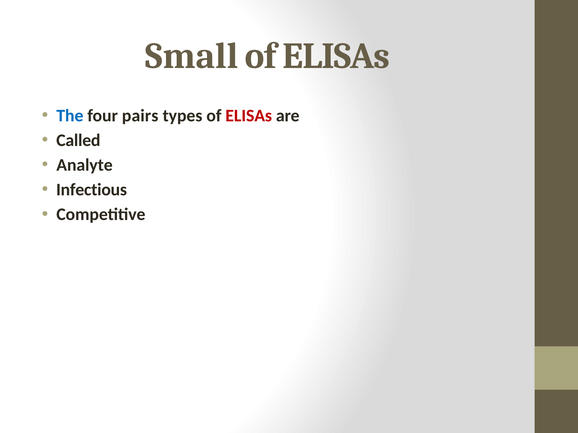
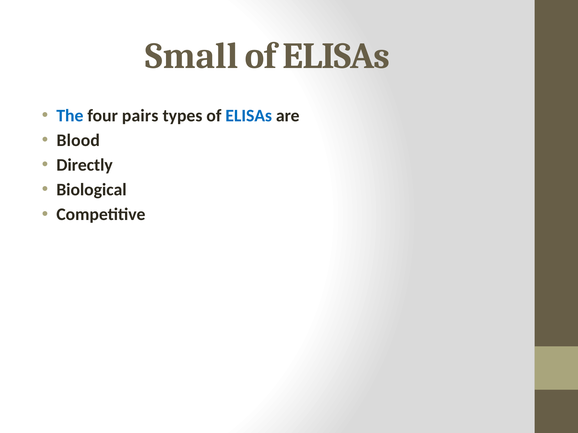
ELISAs colour: red -> blue (249, 116)
Called: Called -> Blood (78, 141)
Analyte: Analyte -> Directly (85, 165)
Infectious: Infectious -> Biological (91, 190)
